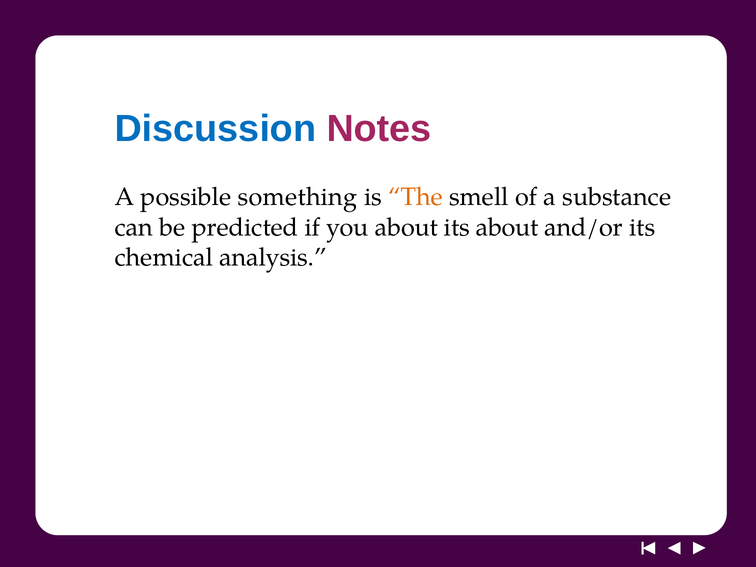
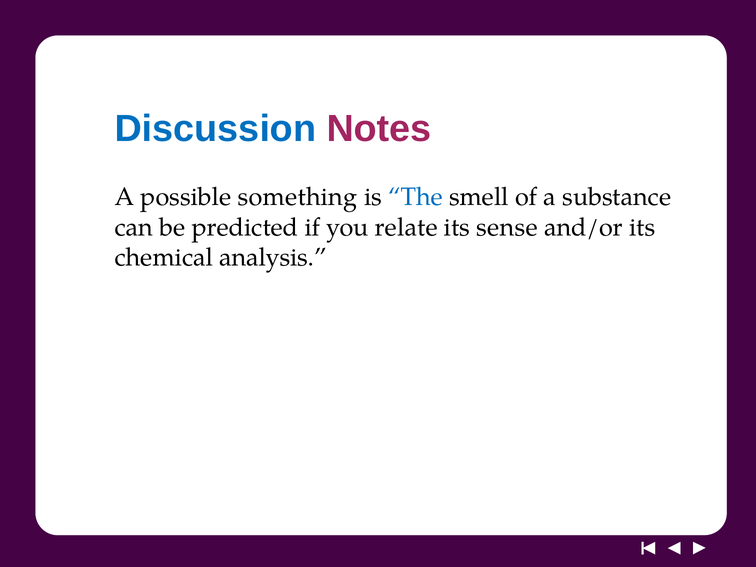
The colour: orange -> blue (416, 197)
you about: about -> relate (406, 227)
its about: about -> sense (507, 227)
